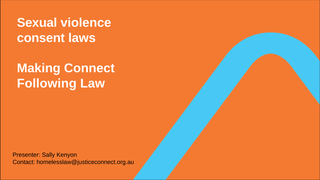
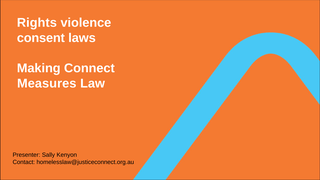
Sexual: Sexual -> Rights (37, 23)
Following: Following -> Measures (47, 84)
